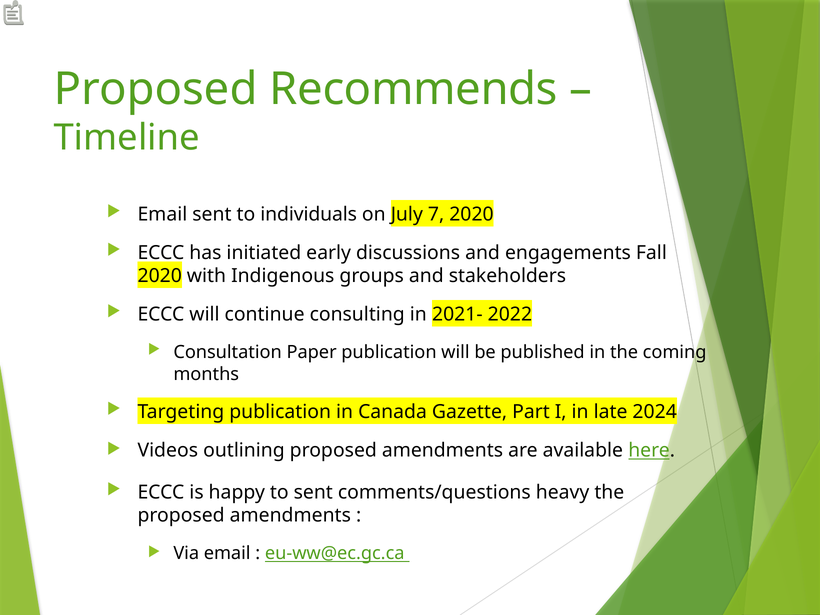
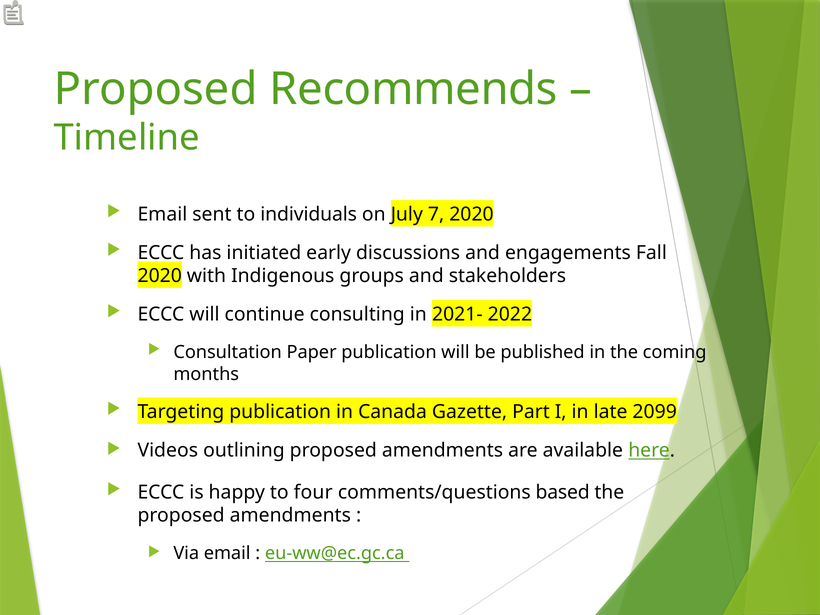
2024: 2024 -> 2099 (655, 412)
to sent: sent -> four (313, 492)
heavy: heavy -> based (563, 492)
